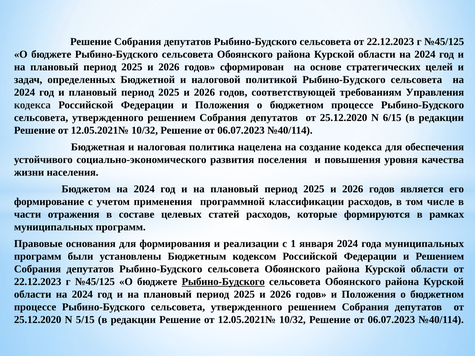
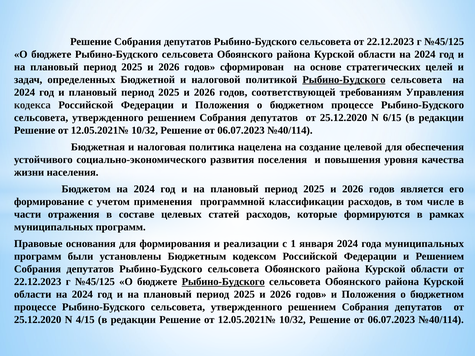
Рыбино-Будского underline: none -> present (344, 80)
создание кодекса: кодекса -> целевой (363, 147)
5/15: 5/15 -> 4/15 (85, 320)
